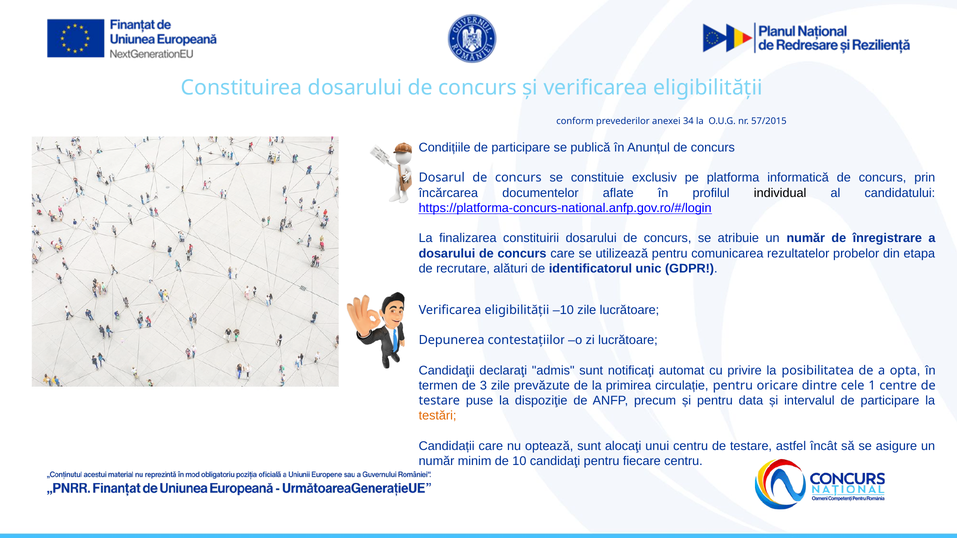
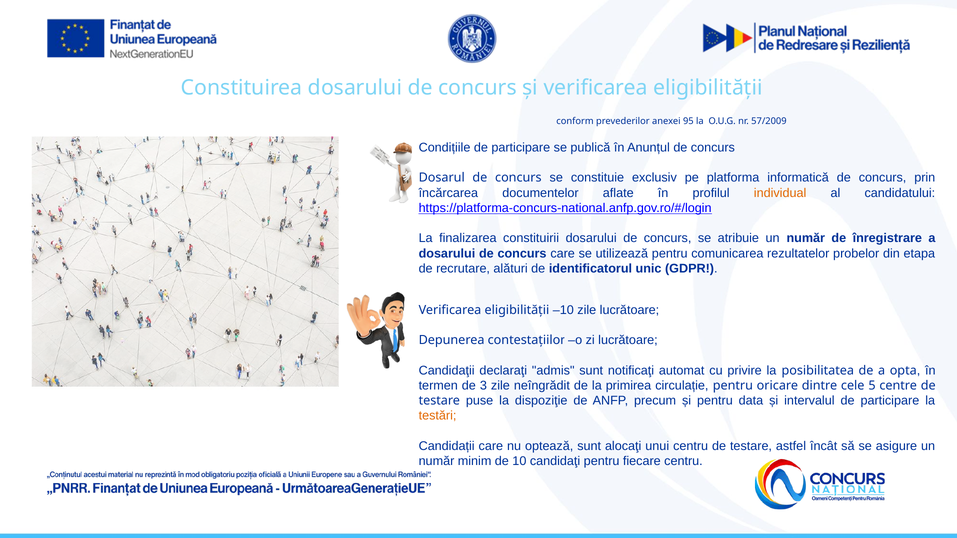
34: 34 -> 95 (688, 121)
57/2015: 57/2015 -> 57/2009 (769, 121)
individual colour: black -> orange (780, 193)
prevăzute: prevăzute -> neîngrădit (542, 386)
1: 1 -> 5 (872, 386)
